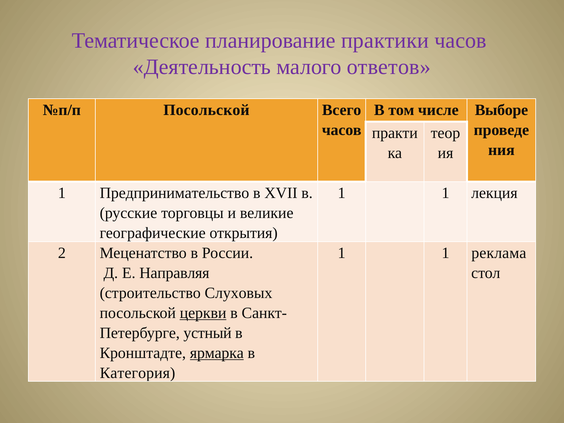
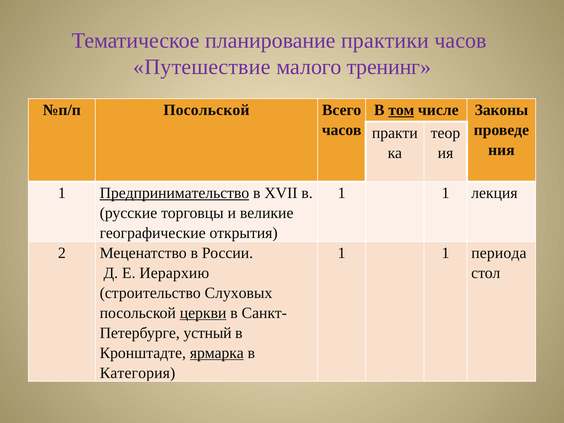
Деятельность: Деятельность -> Путешествие (202, 67)
ответов: ответов -> тренинг (389, 67)
том underline: none -> present (401, 110)
Выборе: Выборе -> Законы (501, 110)
Предпринимательство underline: none -> present (174, 193)
реклама: реклама -> периода (499, 253)
Направляя: Направляя -> Иерархию (174, 273)
